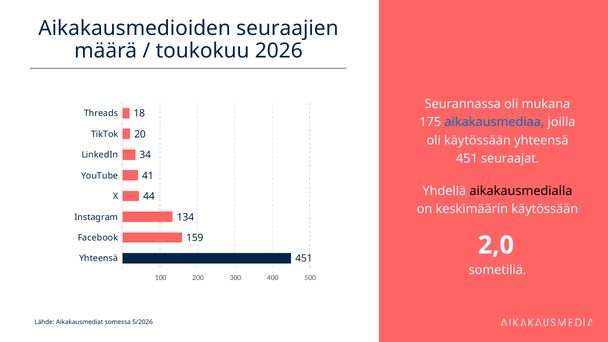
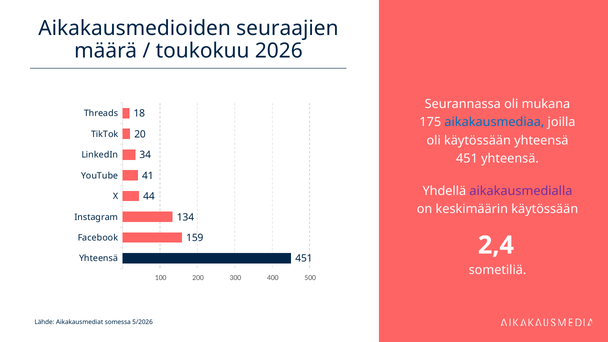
451 seuraajat: seuraajat -> yhteensä (510, 159)
aikakausmedialla colour: black -> purple (521, 191)
2,0: 2,0 -> 2,4 (496, 245)
